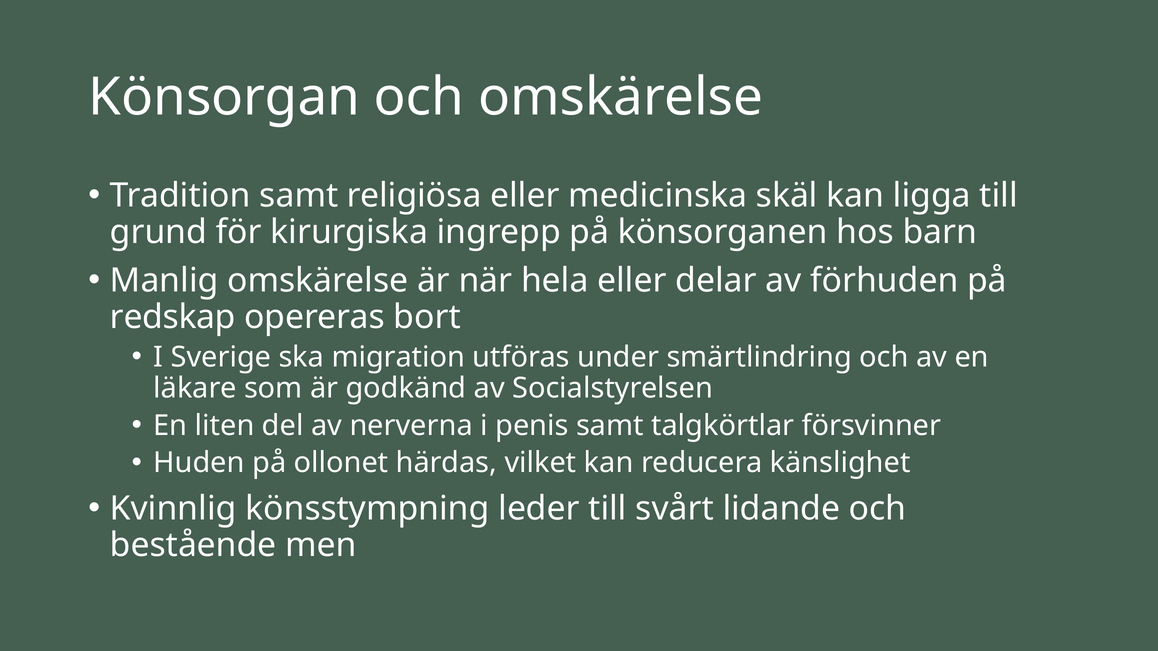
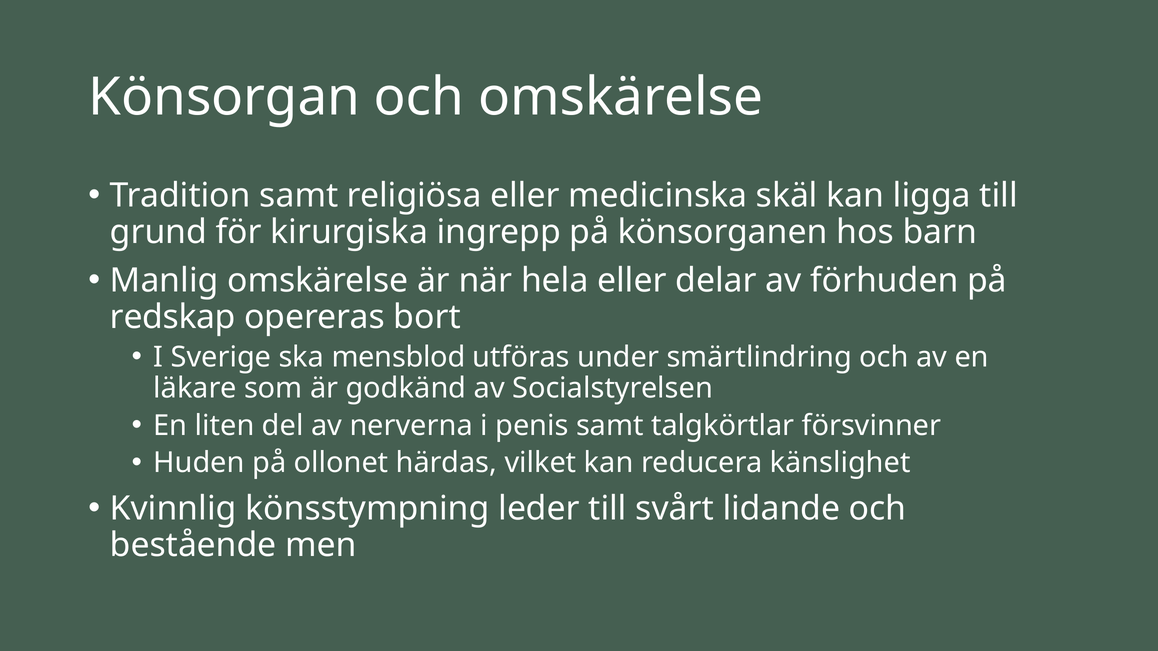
migration: migration -> mensblod (398, 357)
